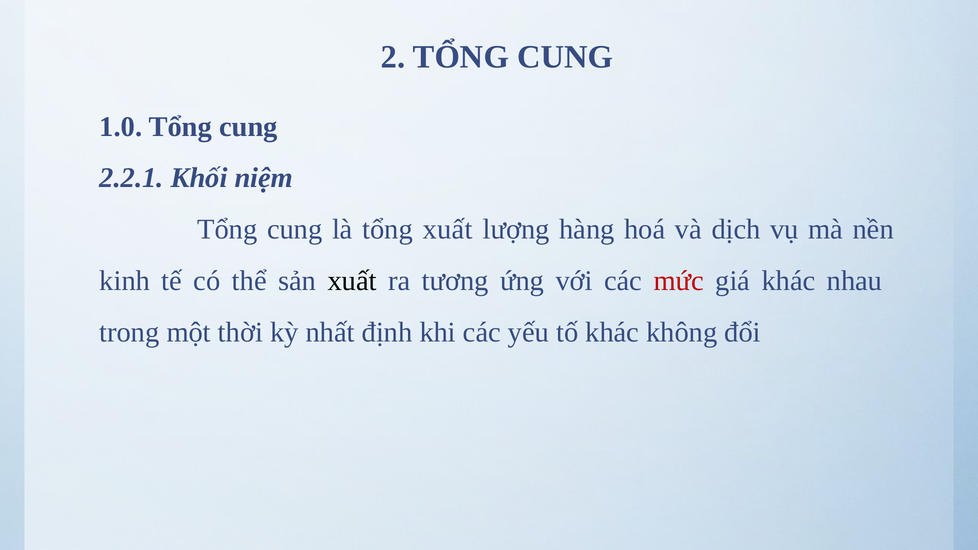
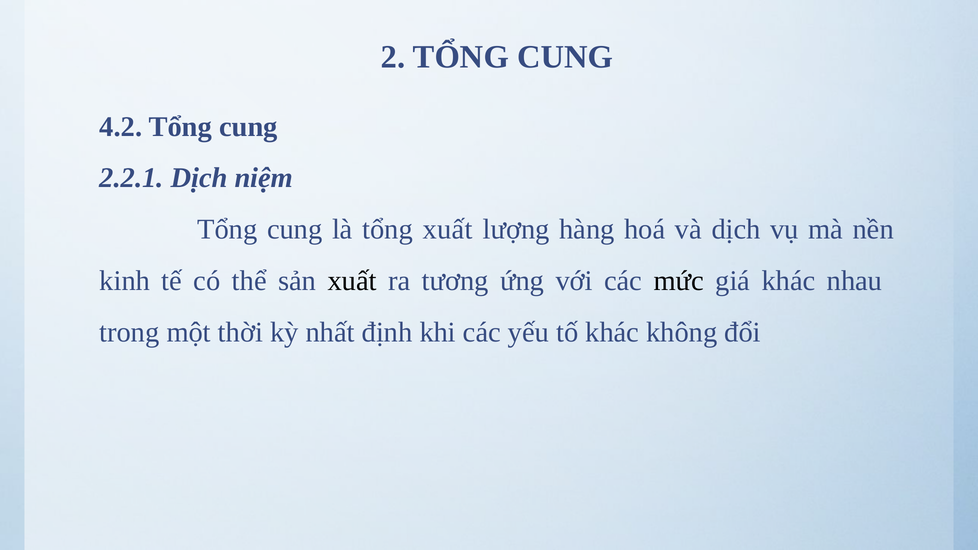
1.0: 1.0 -> 4.2 (121, 127)
2.2.1 Khối: Khối -> Dịch (199, 178)
mức colour: red -> black (679, 281)
